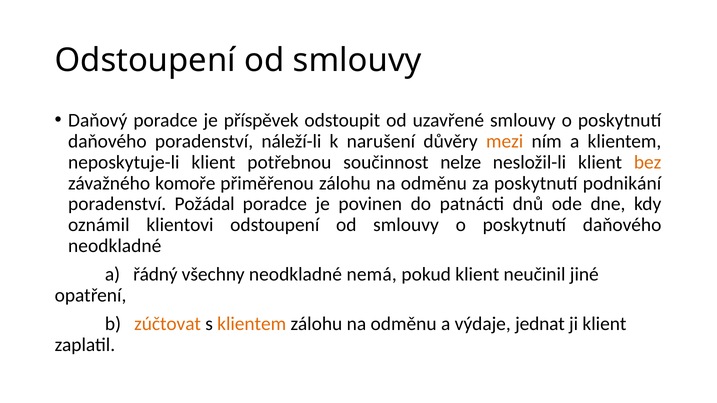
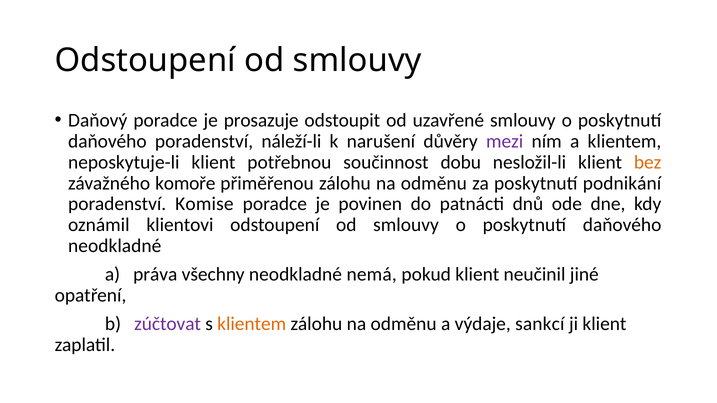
příspěvek: příspěvek -> prosazuje (261, 120)
mezi colour: orange -> purple (505, 141)
nelze: nelze -> dobu (461, 162)
Požádal: Požádal -> Komise (204, 204)
řádný: řádný -> práva (155, 275)
zúčtovat colour: orange -> purple (168, 324)
jednat: jednat -> sankcí (540, 324)
